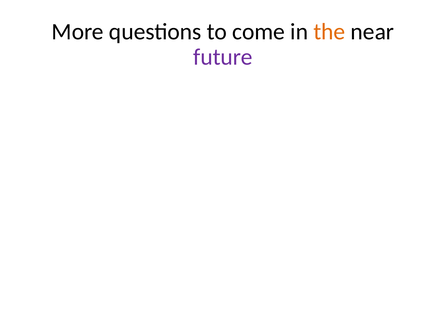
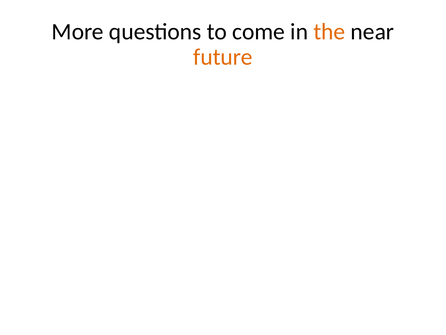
future colour: purple -> orange (223, 57)
